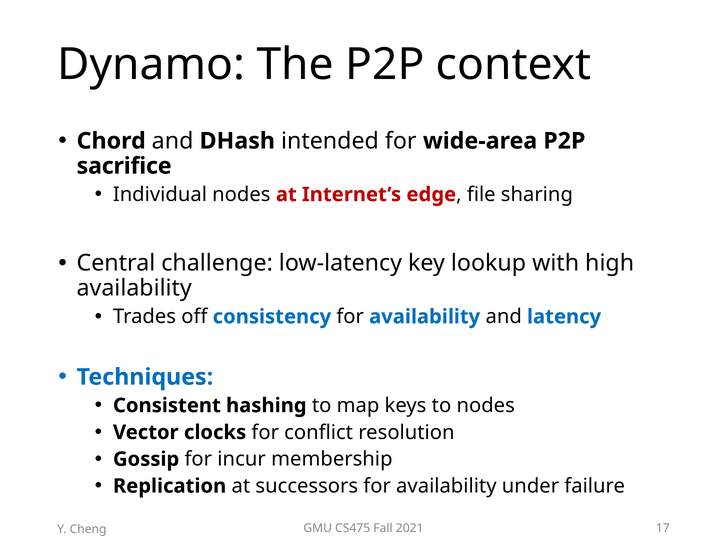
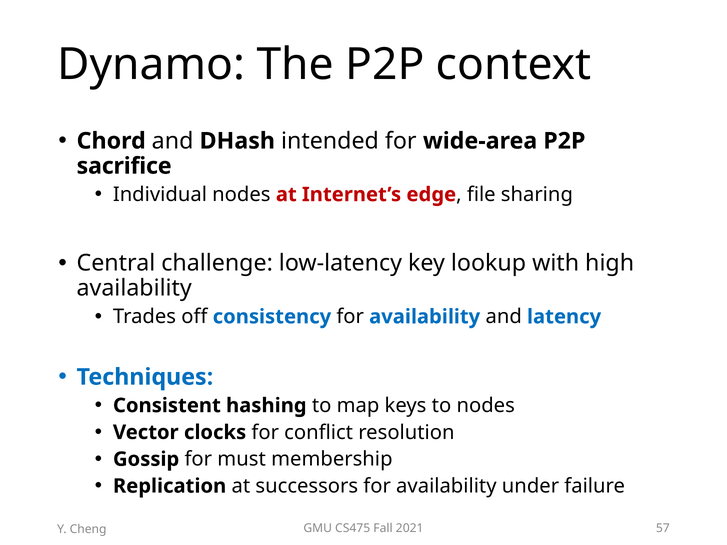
incur: incur -> must (242, 459)
17: 17 -> 57 (663, 528)
